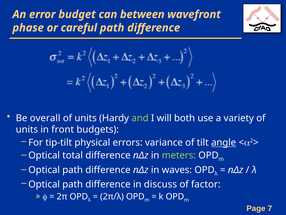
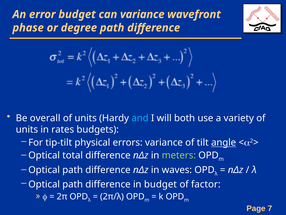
can between: between -> variance (142, 14)
careful: careful -> degree (79, 28)
and colour: light green -> light blue (140, 118)
front: front -> rates (63, 129)
in discuss: discuss -> budget (160, 184)
